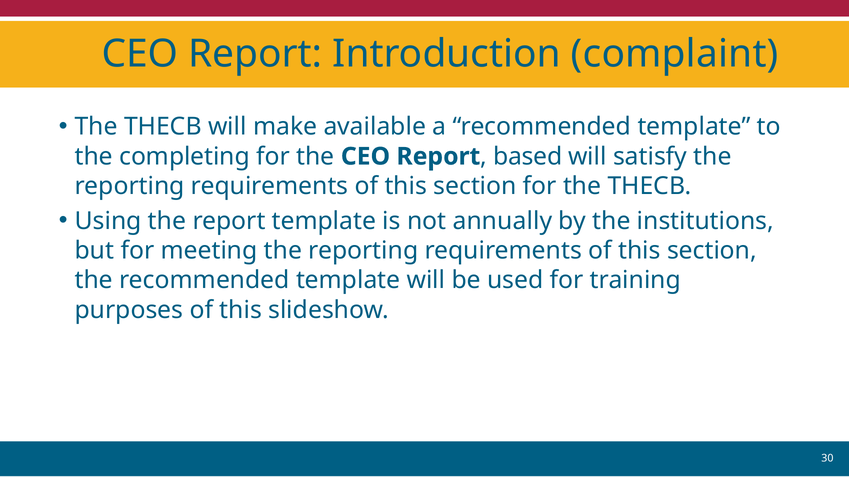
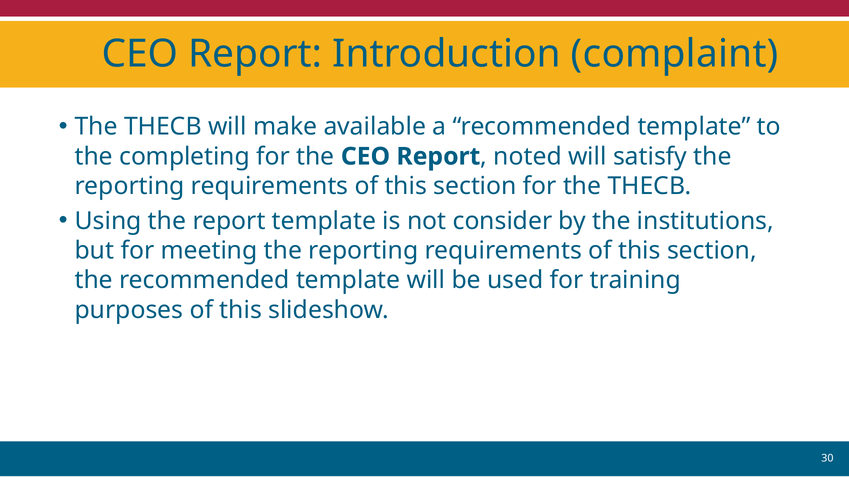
based: based -> noted (528, 157)
annually: annually -> consider (502, 221)
